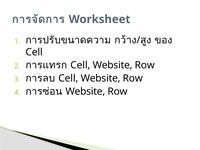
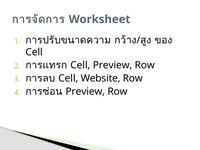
Website: Website -> Preview (113, 65)
Website: Website -> Preview (85, 91)
